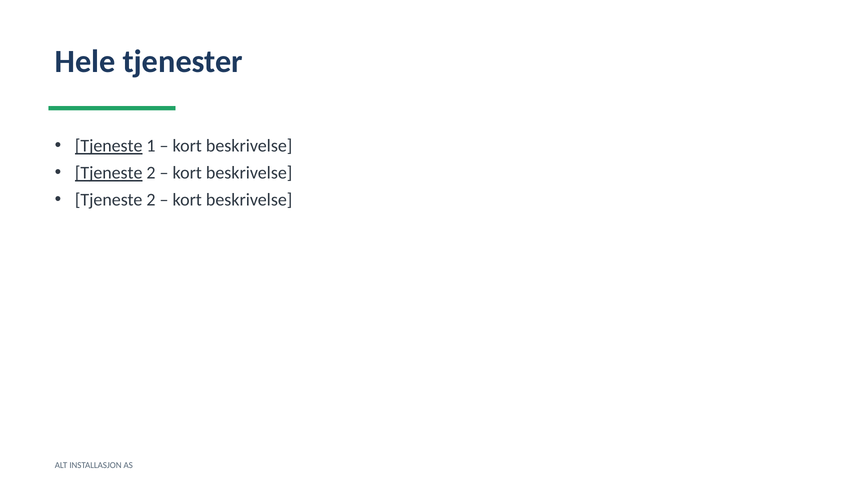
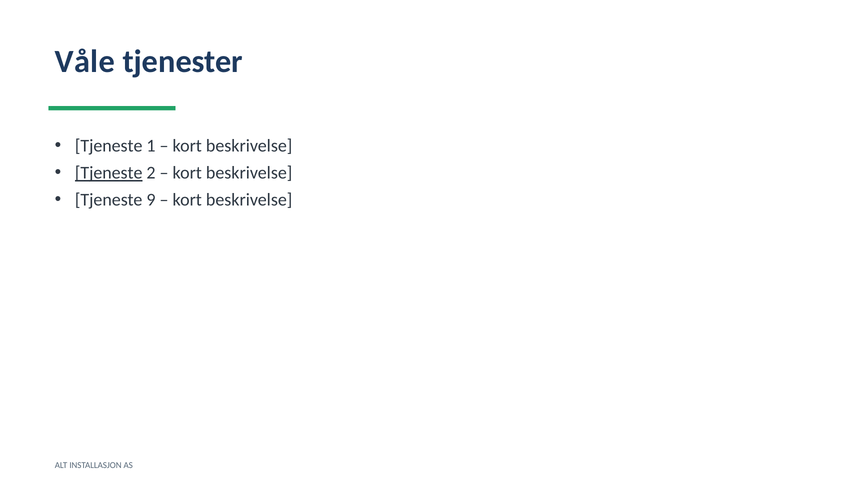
Hele: Hele -> Våle (85, 61)
Tjeneste underline: present -> none (109, 146)
2: 2 -> 9 (151, 200)
